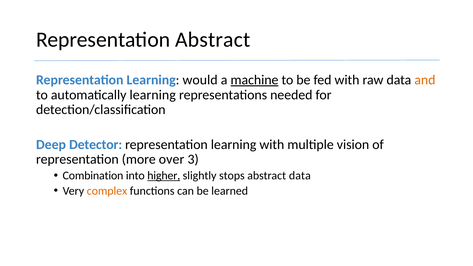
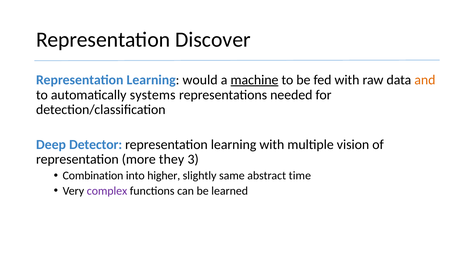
Representation Abstract: Abstract -> Discover (213, 40)
automatically learning: learning -> systems (153, 95)
over: over -> they (172, 159)
higher underline: present -> none (164, 176)
stops: stops -> same (232, 176)
abstract data: data -> time (300, 176)
complex colour: orange -> purple (107, 191)
